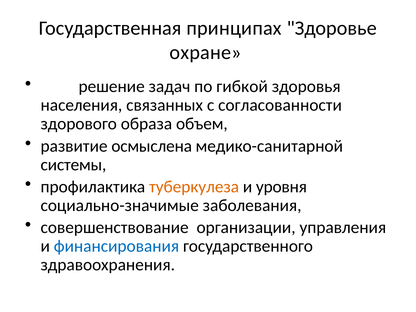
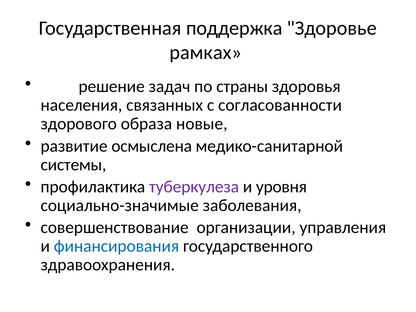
принципах: принципах -> поддержка (234, 28)
охране: охране -> рамках (206, 52)
гибкой: гибкой -> страны (242, 86)
объем: объем -> новые (202, 124)
туберкулеза colour: orange -> purple (194, 187)
